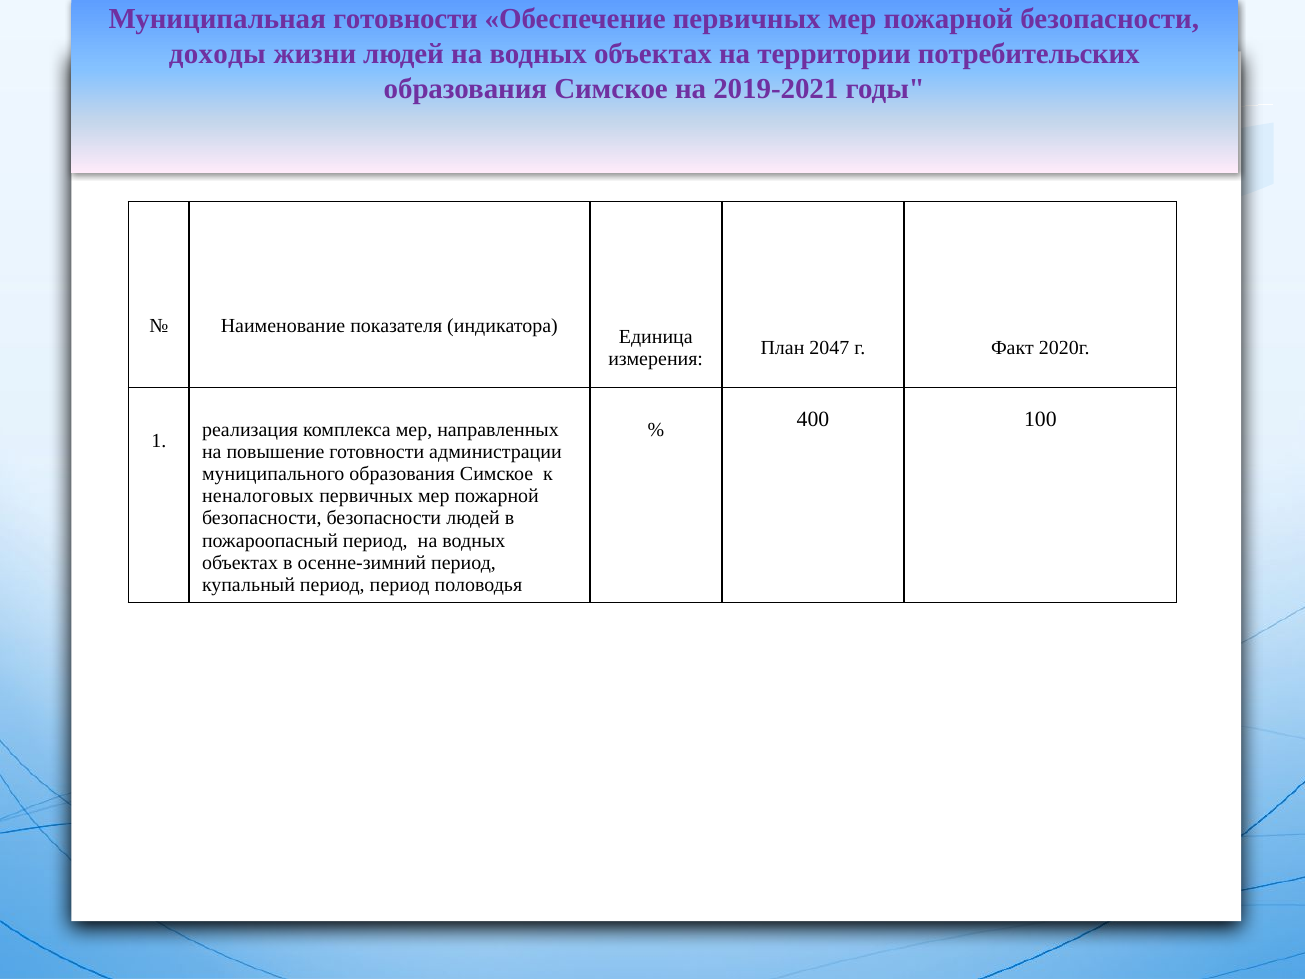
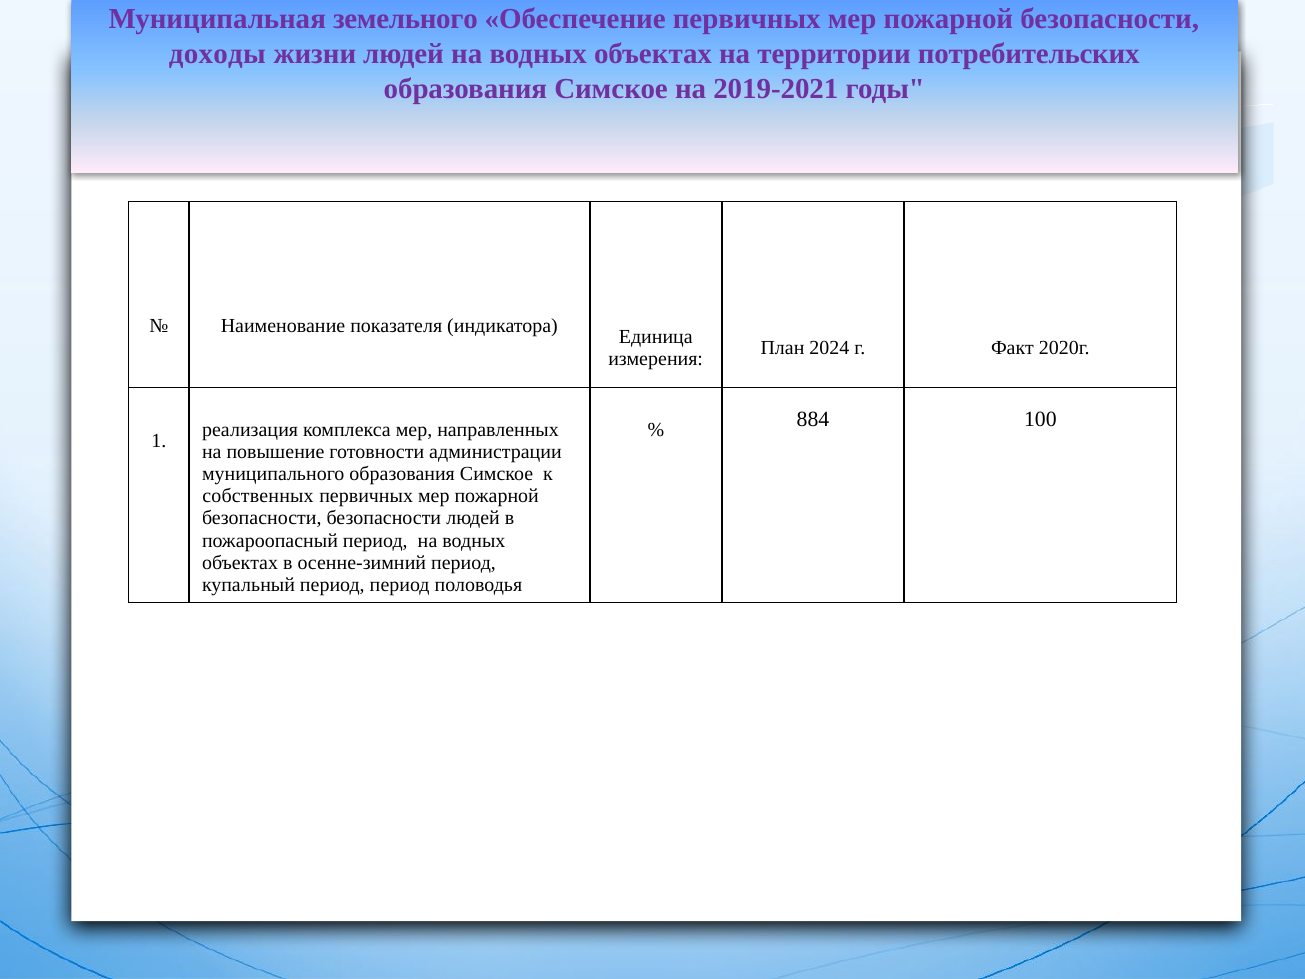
Муниципальная готовности: готовности -> земельного (405, 19)
2047: 2047 -> 2024 (829, 348)
400: 400 -> 884 (813, 419)
неналоговых: неналоговых -> собственных (258, 496)
